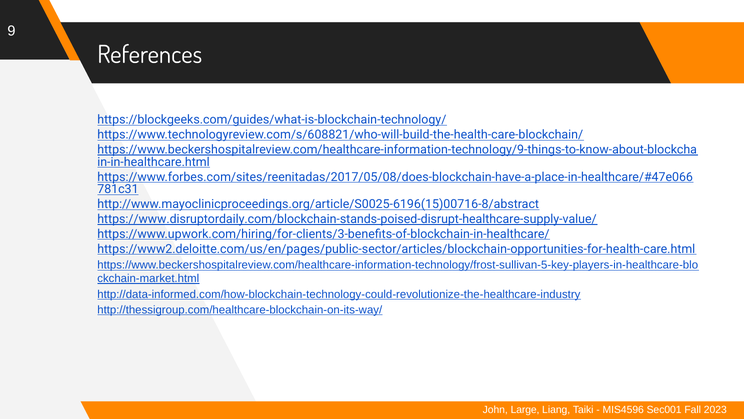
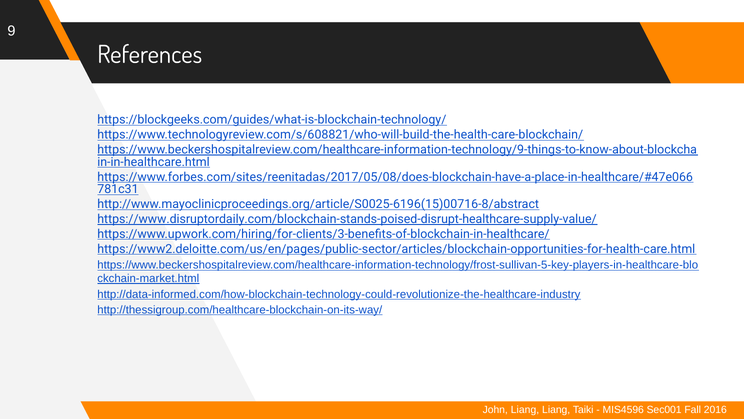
John Large: Large -> Liang (525, 409)
2023: 2023 -> 2016 (715, 409)
